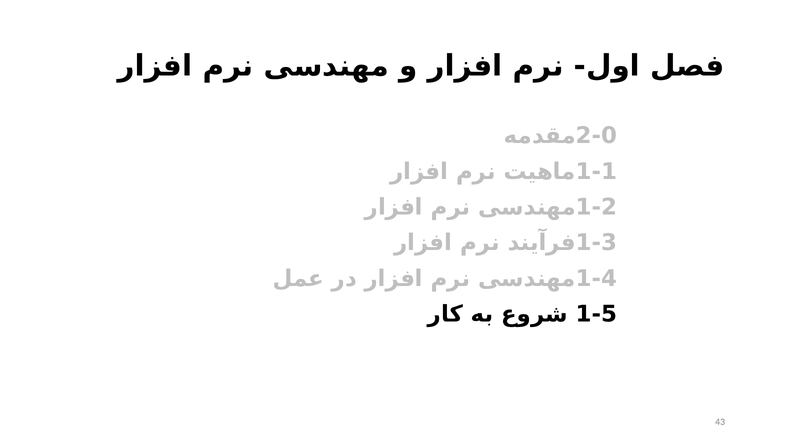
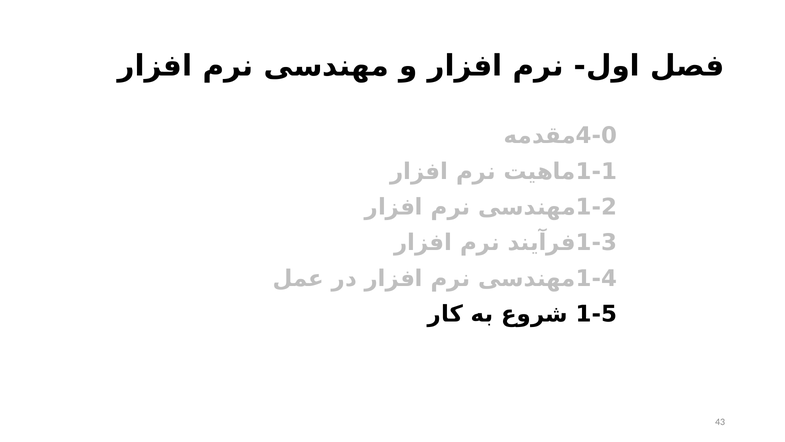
2-0: 2-0 -> 4-0 (596, 136)
